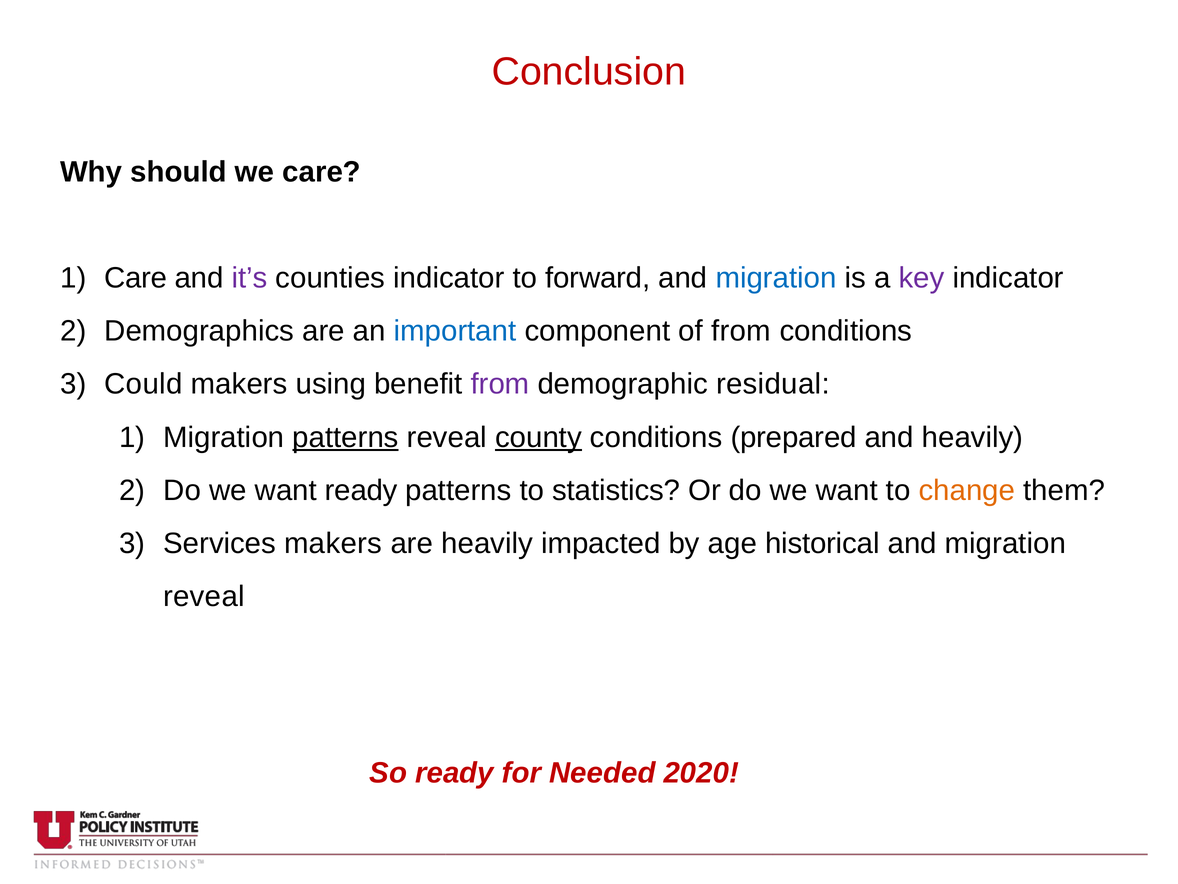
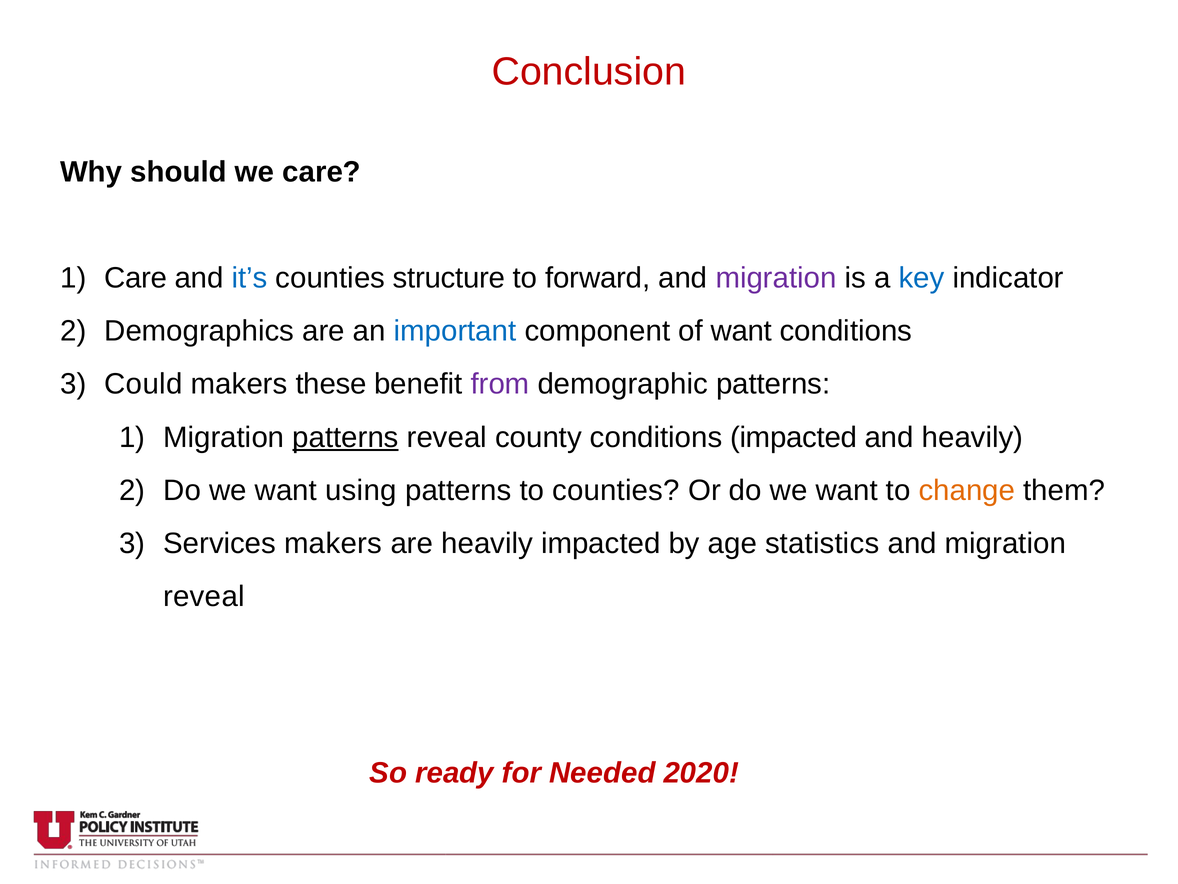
it’s colour: purple -> blue (250, 278)
counties indicator: indicator -> structure (449, 278)
migration colour: blue -> purple (776, 278)
key colour: purple -> blue (922, 278)
of from: from -> want (741, 331)
using: using -> these (331, 384)
demographic residual: residual -> patterns (773, 384)
county underline: present -> none (538, 437)
conditions prepared: prepared -> impacted (794, 437)
want ready: ready -> using (361, 490)
to statistics: statistics -> counties (616, 490)
historical: historical -> statistics (822, 543)
